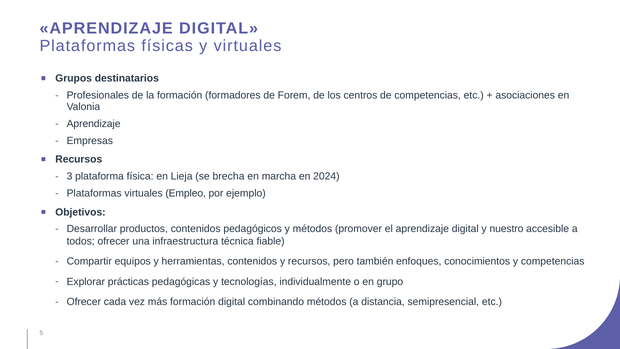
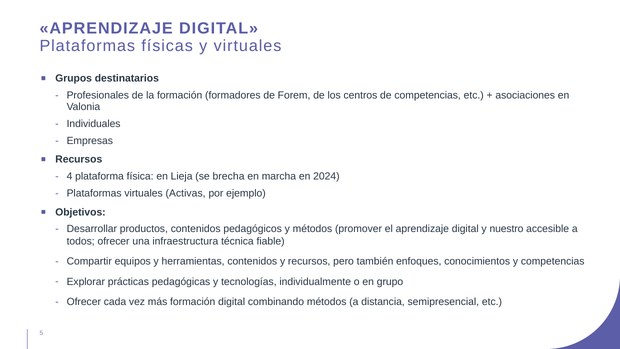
Aprendizaje: Aprendizaje -> Individuales (94, 124)
3: 3 -> 4 (70, 176)
Empleo: Empleo -> Activas (186, 193)
